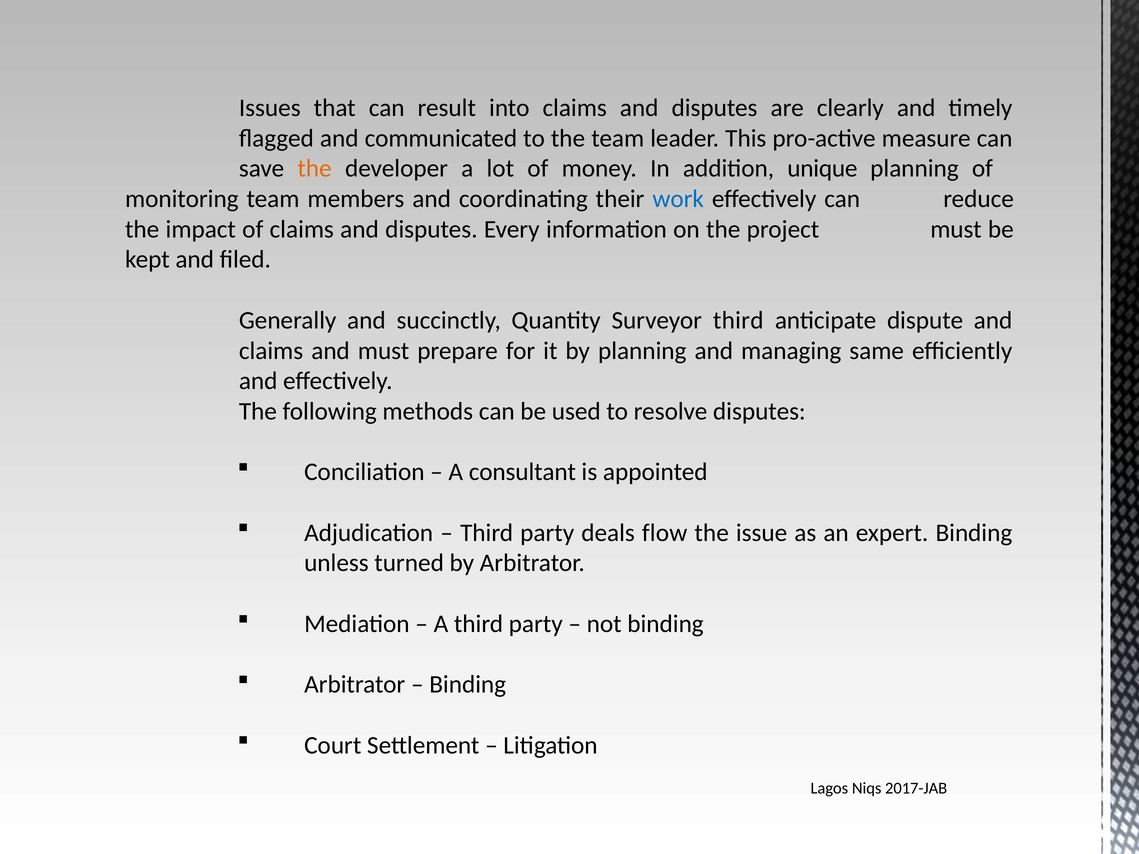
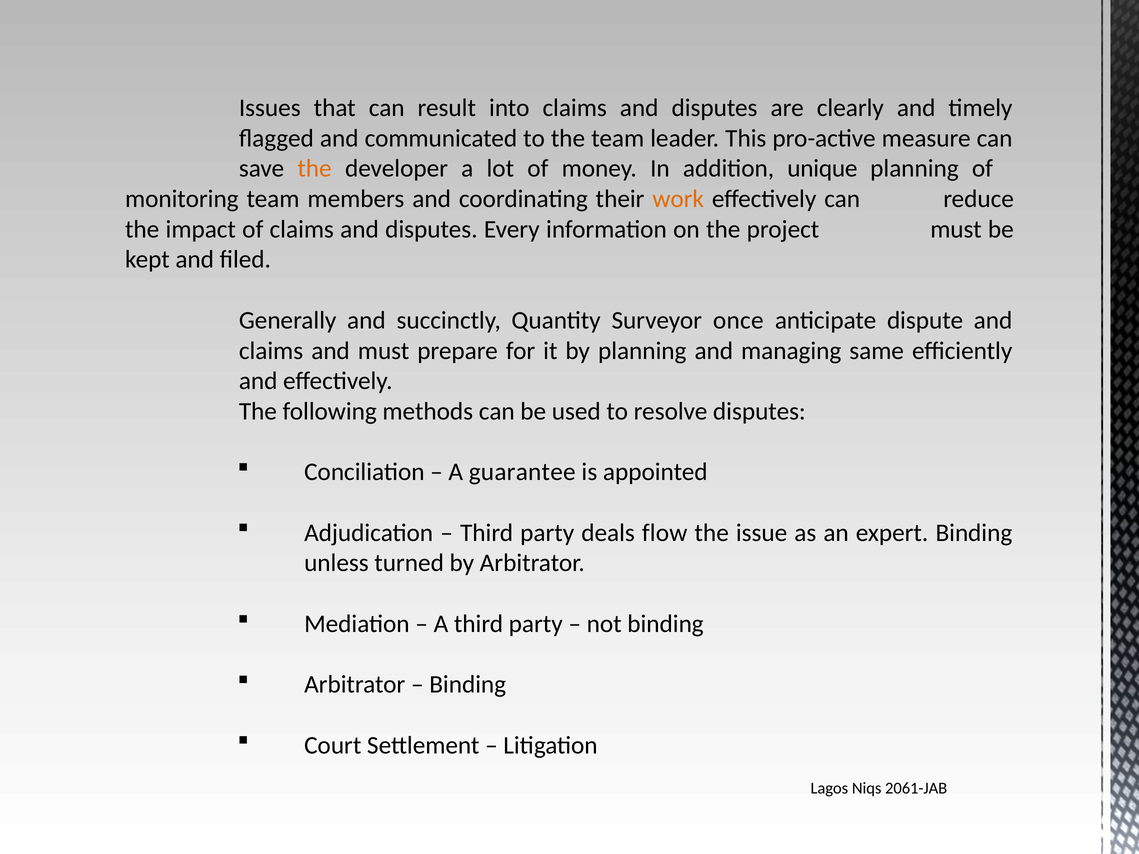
work colour: blue -> orange (678, 199)
Surveyor third: third -> once (738, 320)
consultant: consultant -> guarantee (522, 472)
2017-JAB: 2017-JAB -> 2061-JAB (916, 789)
